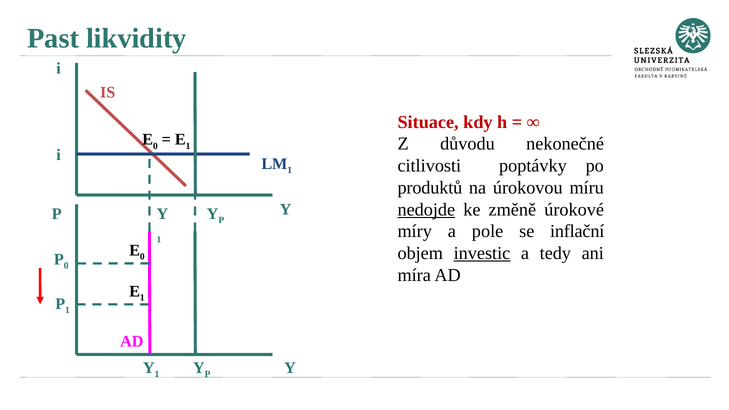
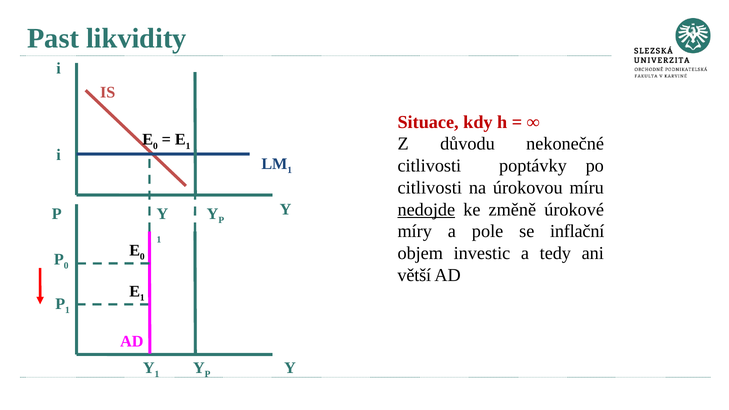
produktů: produktů -> citlivosti (430, 188)
investic underline: present -> none (482, 253)
míra: míra -> větší (414, 275)
